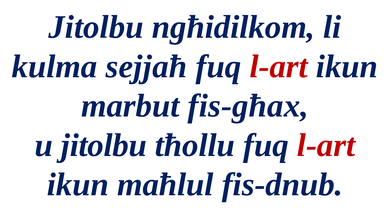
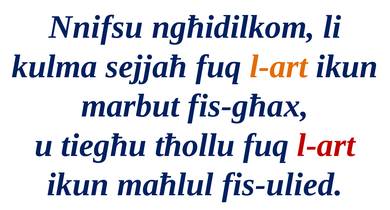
Jitolbu: Jitolbu -> Nnifsu (96, 27)
l-art colour: red -> orange (279, 66)
u jitolbu: jitolbu -> tiegħu (104, 145)
fis-dnub: fis-dnub -> fis-ulied (282, 185)
